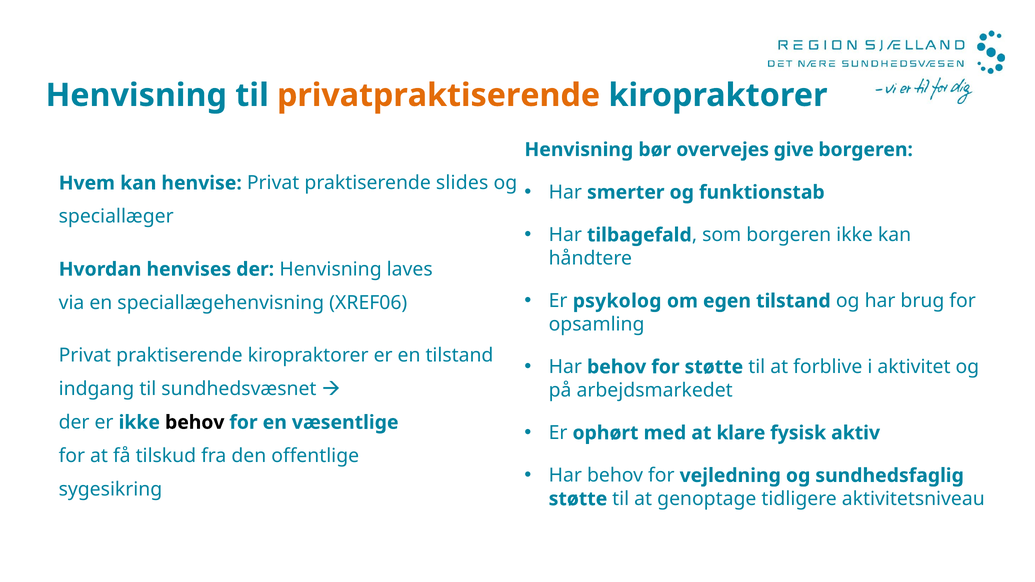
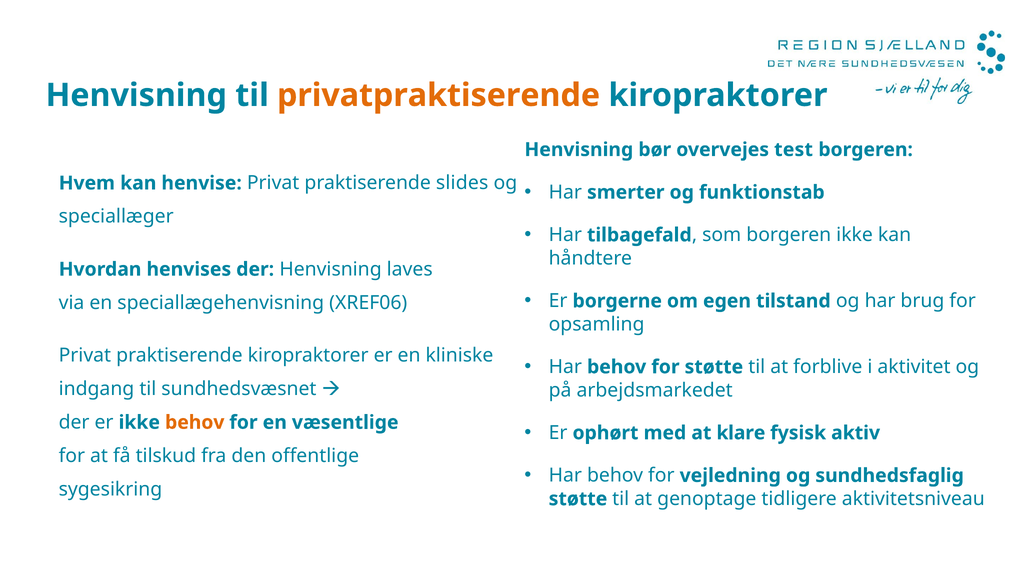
give: give -> test (794, 150)
psykolog: psykolog -> borgerne (617, 301)
en tilstand: tilstand -> kliniske (459, 356)
behov colour: black -> orange (195, 423)
